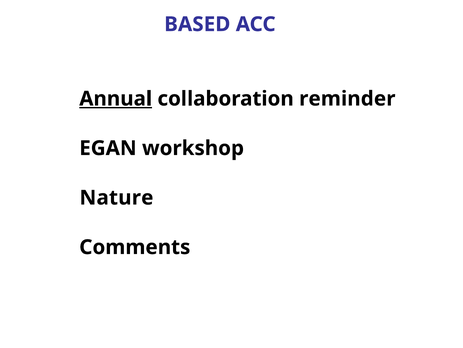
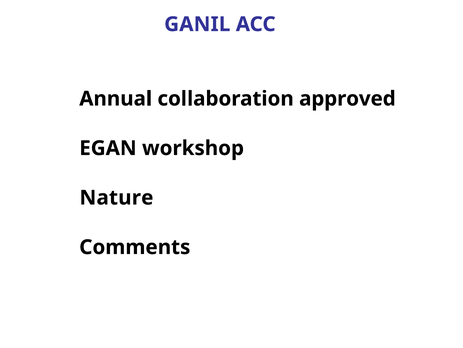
BASED: BASED -> GANIL (197, 24)
Annual underline: present -> none (116, 99)
reminder: reminder -> approved (347, 99)
